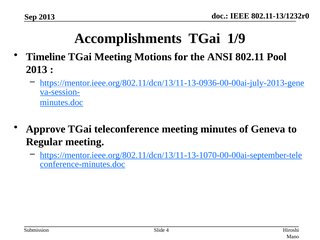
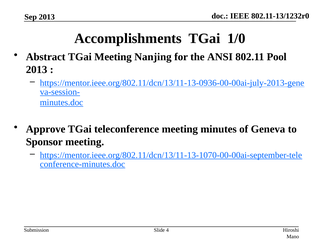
1/9: 1/9 -> 1/0 (236, 38)
Timeline: Timeline -> Abstract (46, 57)
Motions: Motions -> Nanjing (153, 57)
Regular: Regular -> Sponsor (44, 142)
